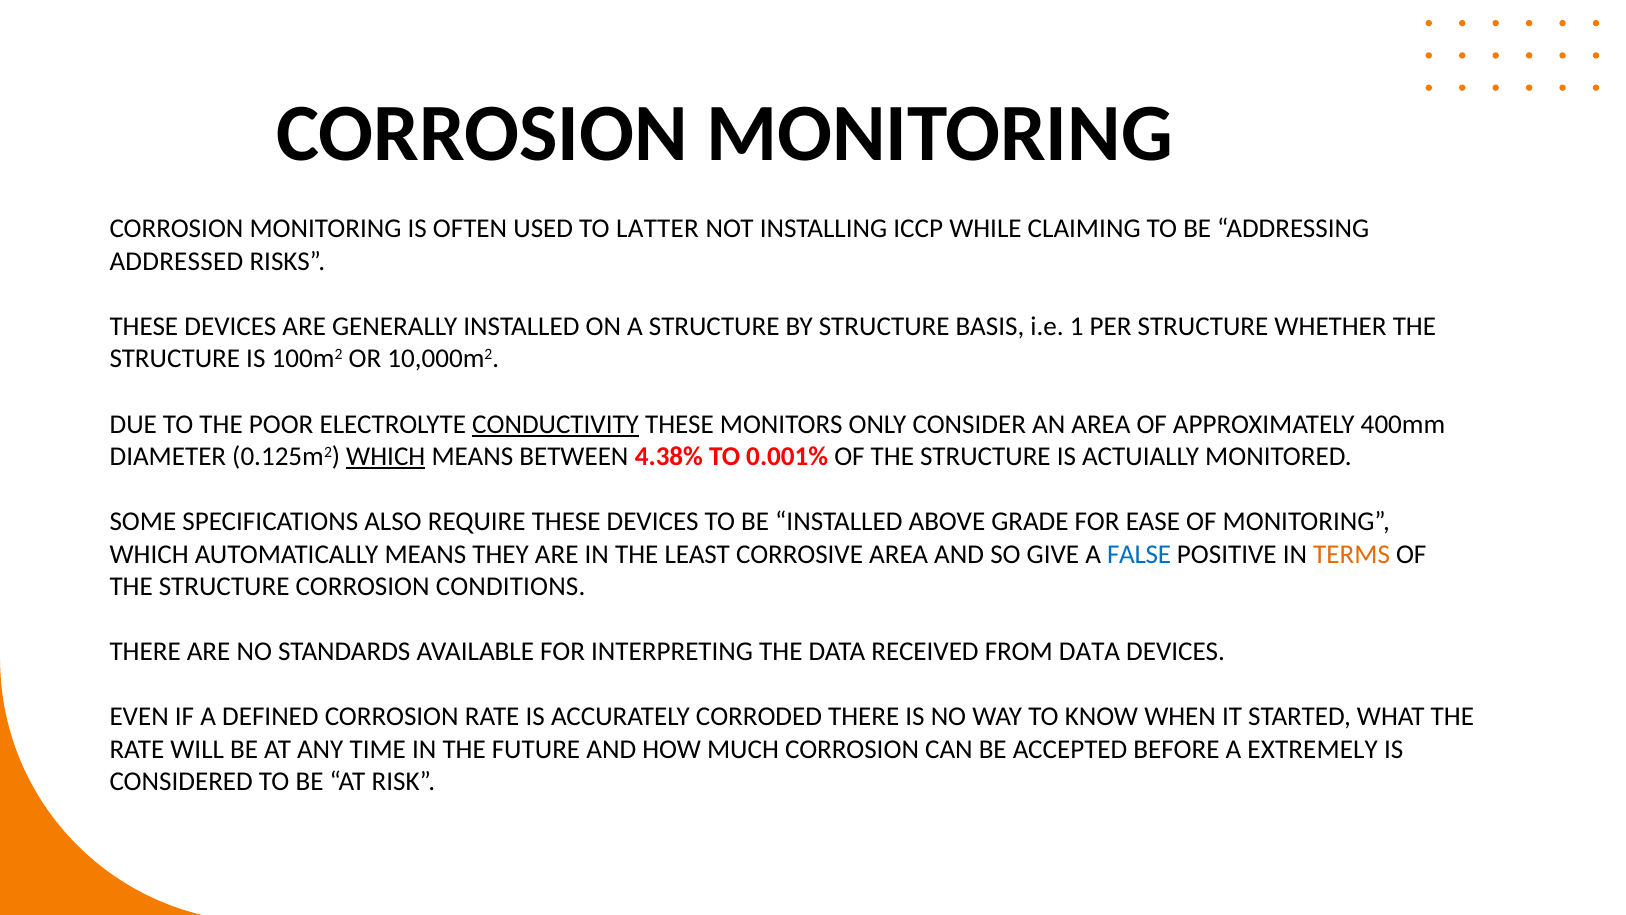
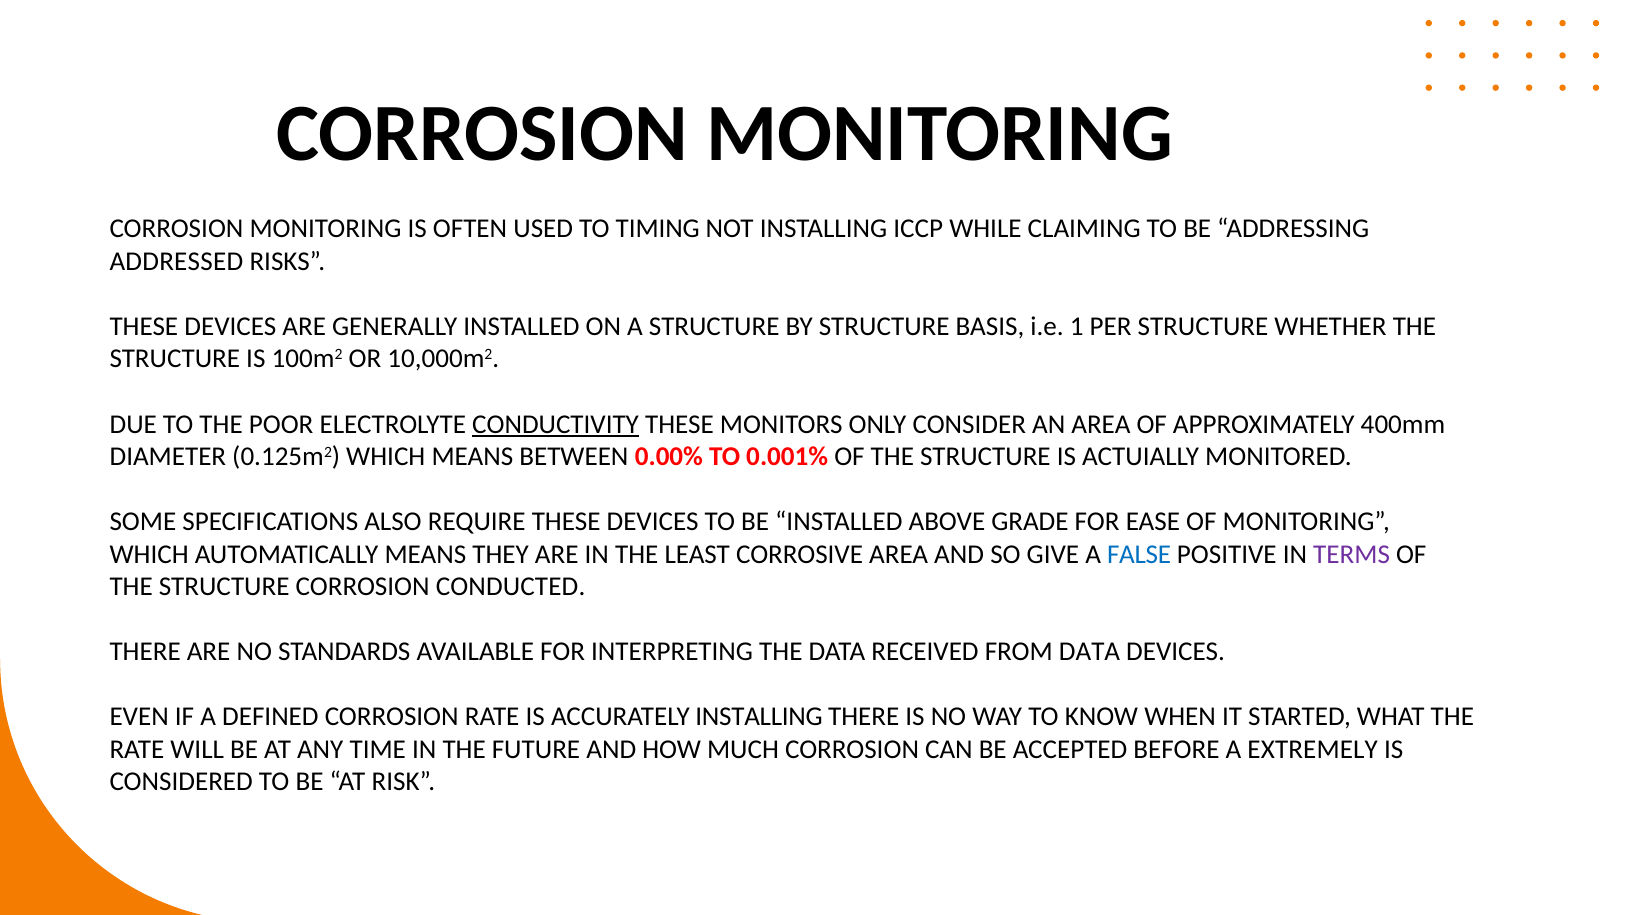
LATTER: LATTER -> TIMING (658, 229)
WHICH underline: present -> none (386, 456)
4.38%: 4.38% -> 0.00% (669, 456)
TERMS colour: orange -> purple (1352, 554)
CONDITIONS: CONDITIONS -> CONDUCTED (511, 586)
ACCURATELY CORRODED: CORRODED -> INSTALLING (759, 717)
